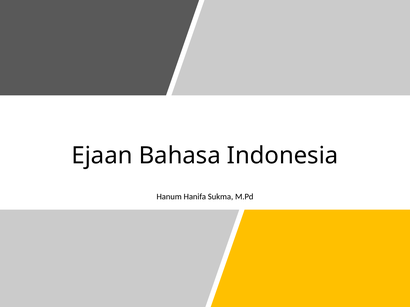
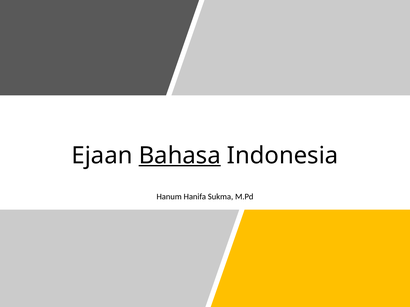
Bahasa underline: none -> present (180, 156)
